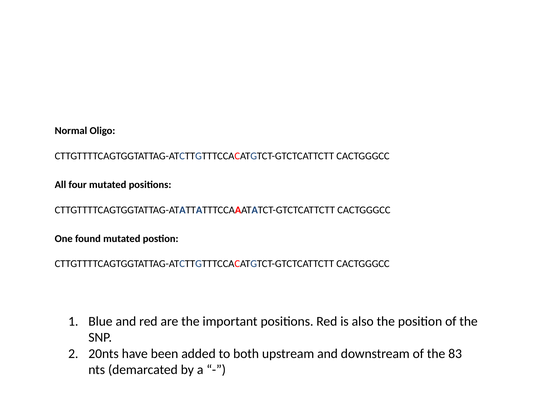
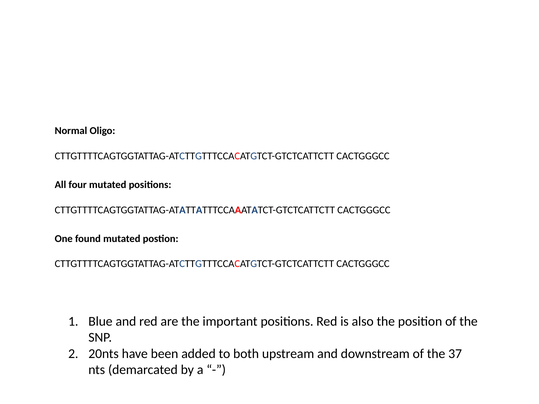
83: 83 -> 37 (455, 354)
